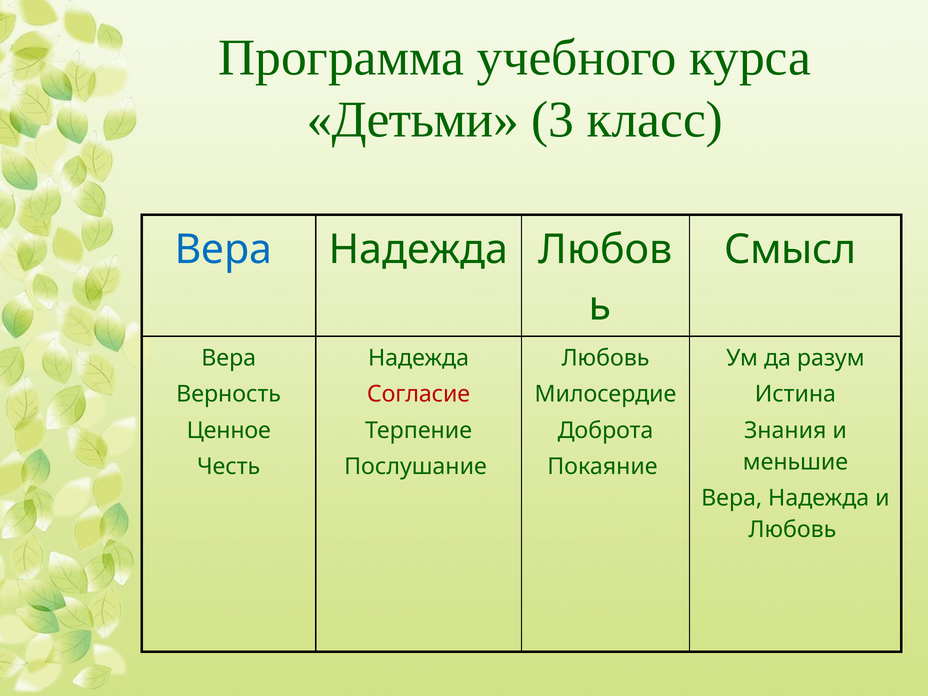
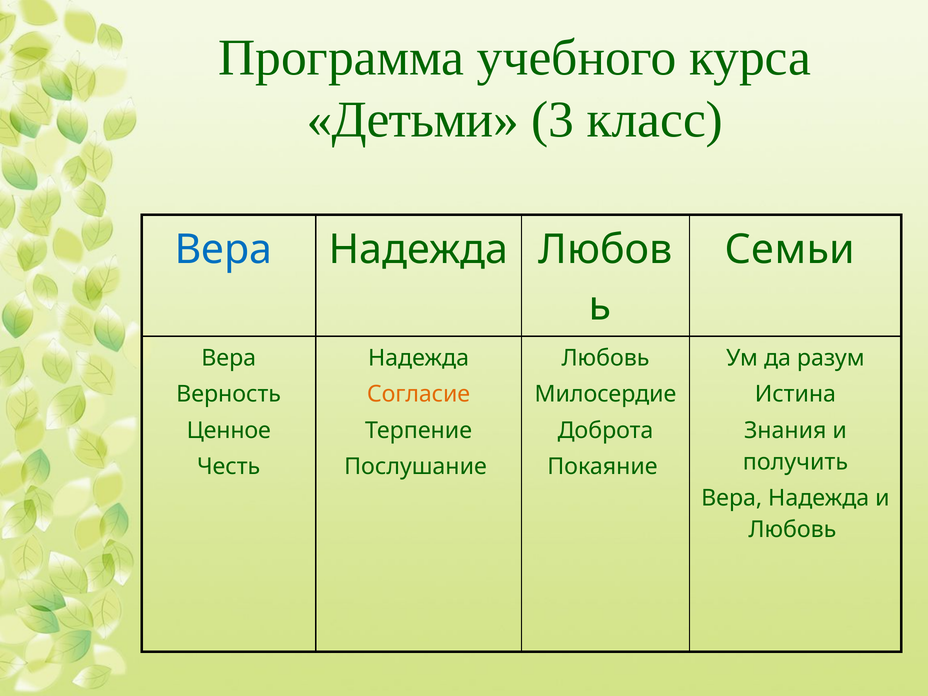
Смысл: Смысл -> Семьи (790, 250)
Согласие colour: red -> orange (419, 394)
меньшие: меньшие -> получить (795, 462)
